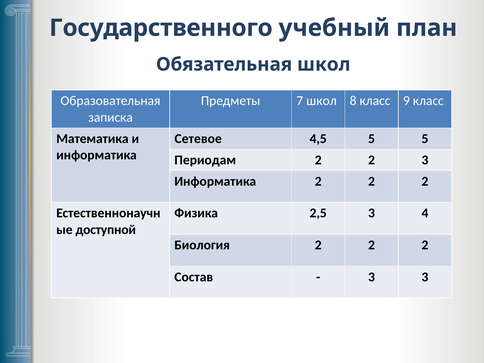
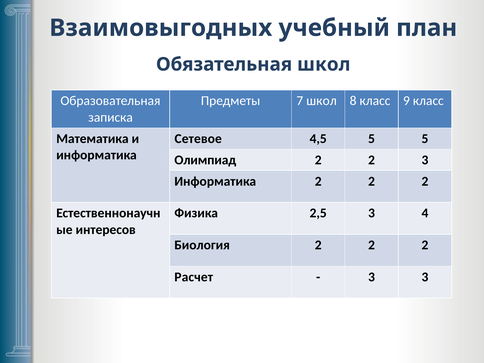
Государственного: Государственного -> Взаимовыгодных (161, 28)
Периодам: Периодам -> Олимпиад (205, 160)
доступной: доступной -> интересов (106, 230)
Состав: Состав -> Расчет (194, 277)
